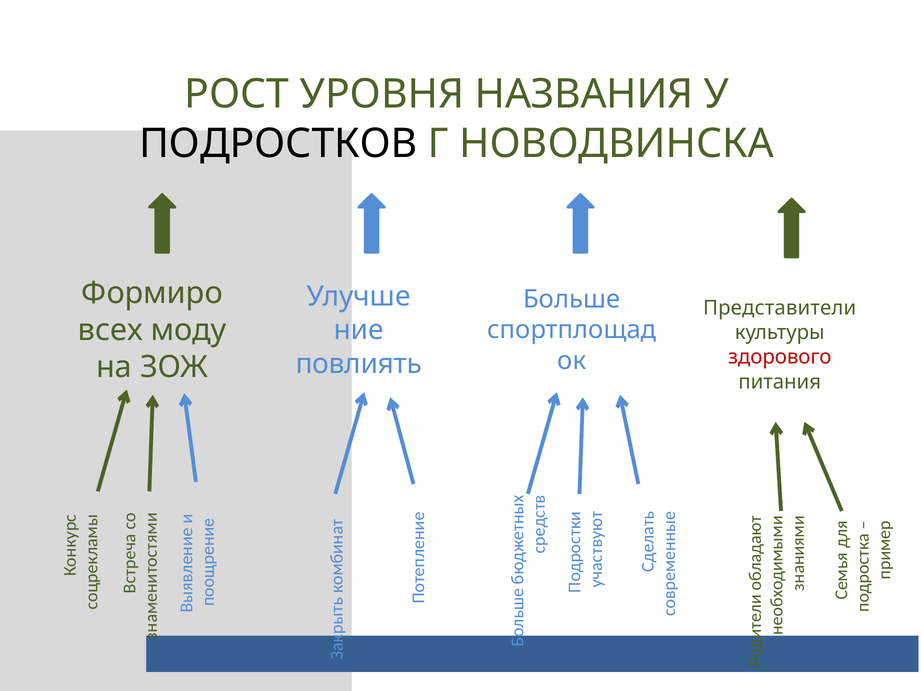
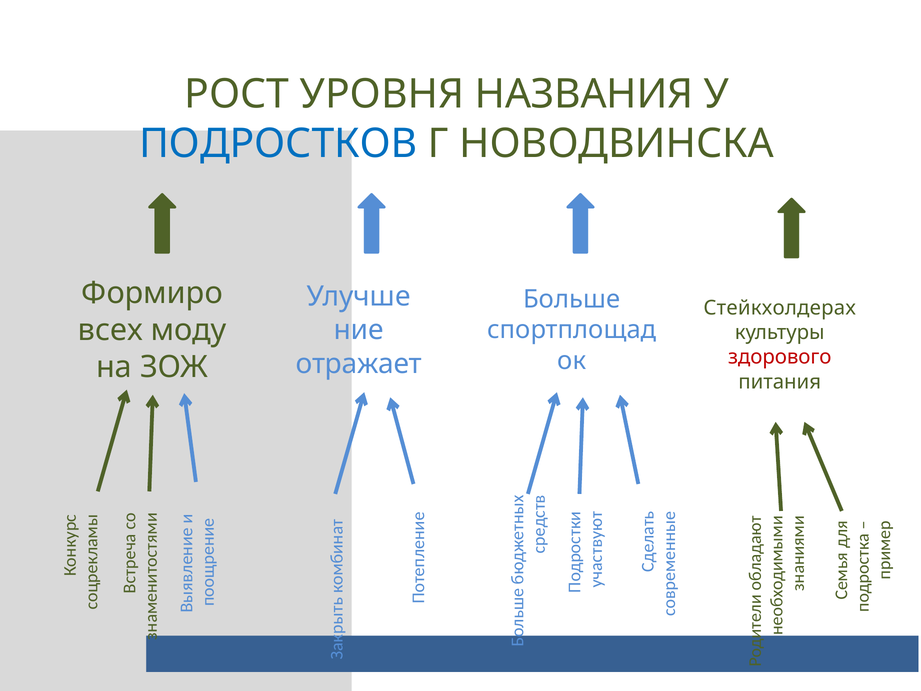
ПОДРОСТКОВ colour: black -> blue (278, 144)
Представители: Представители -> Стейкхолдерах (780, 308)
повлиять: повлиять -> отражает (359, 364)
